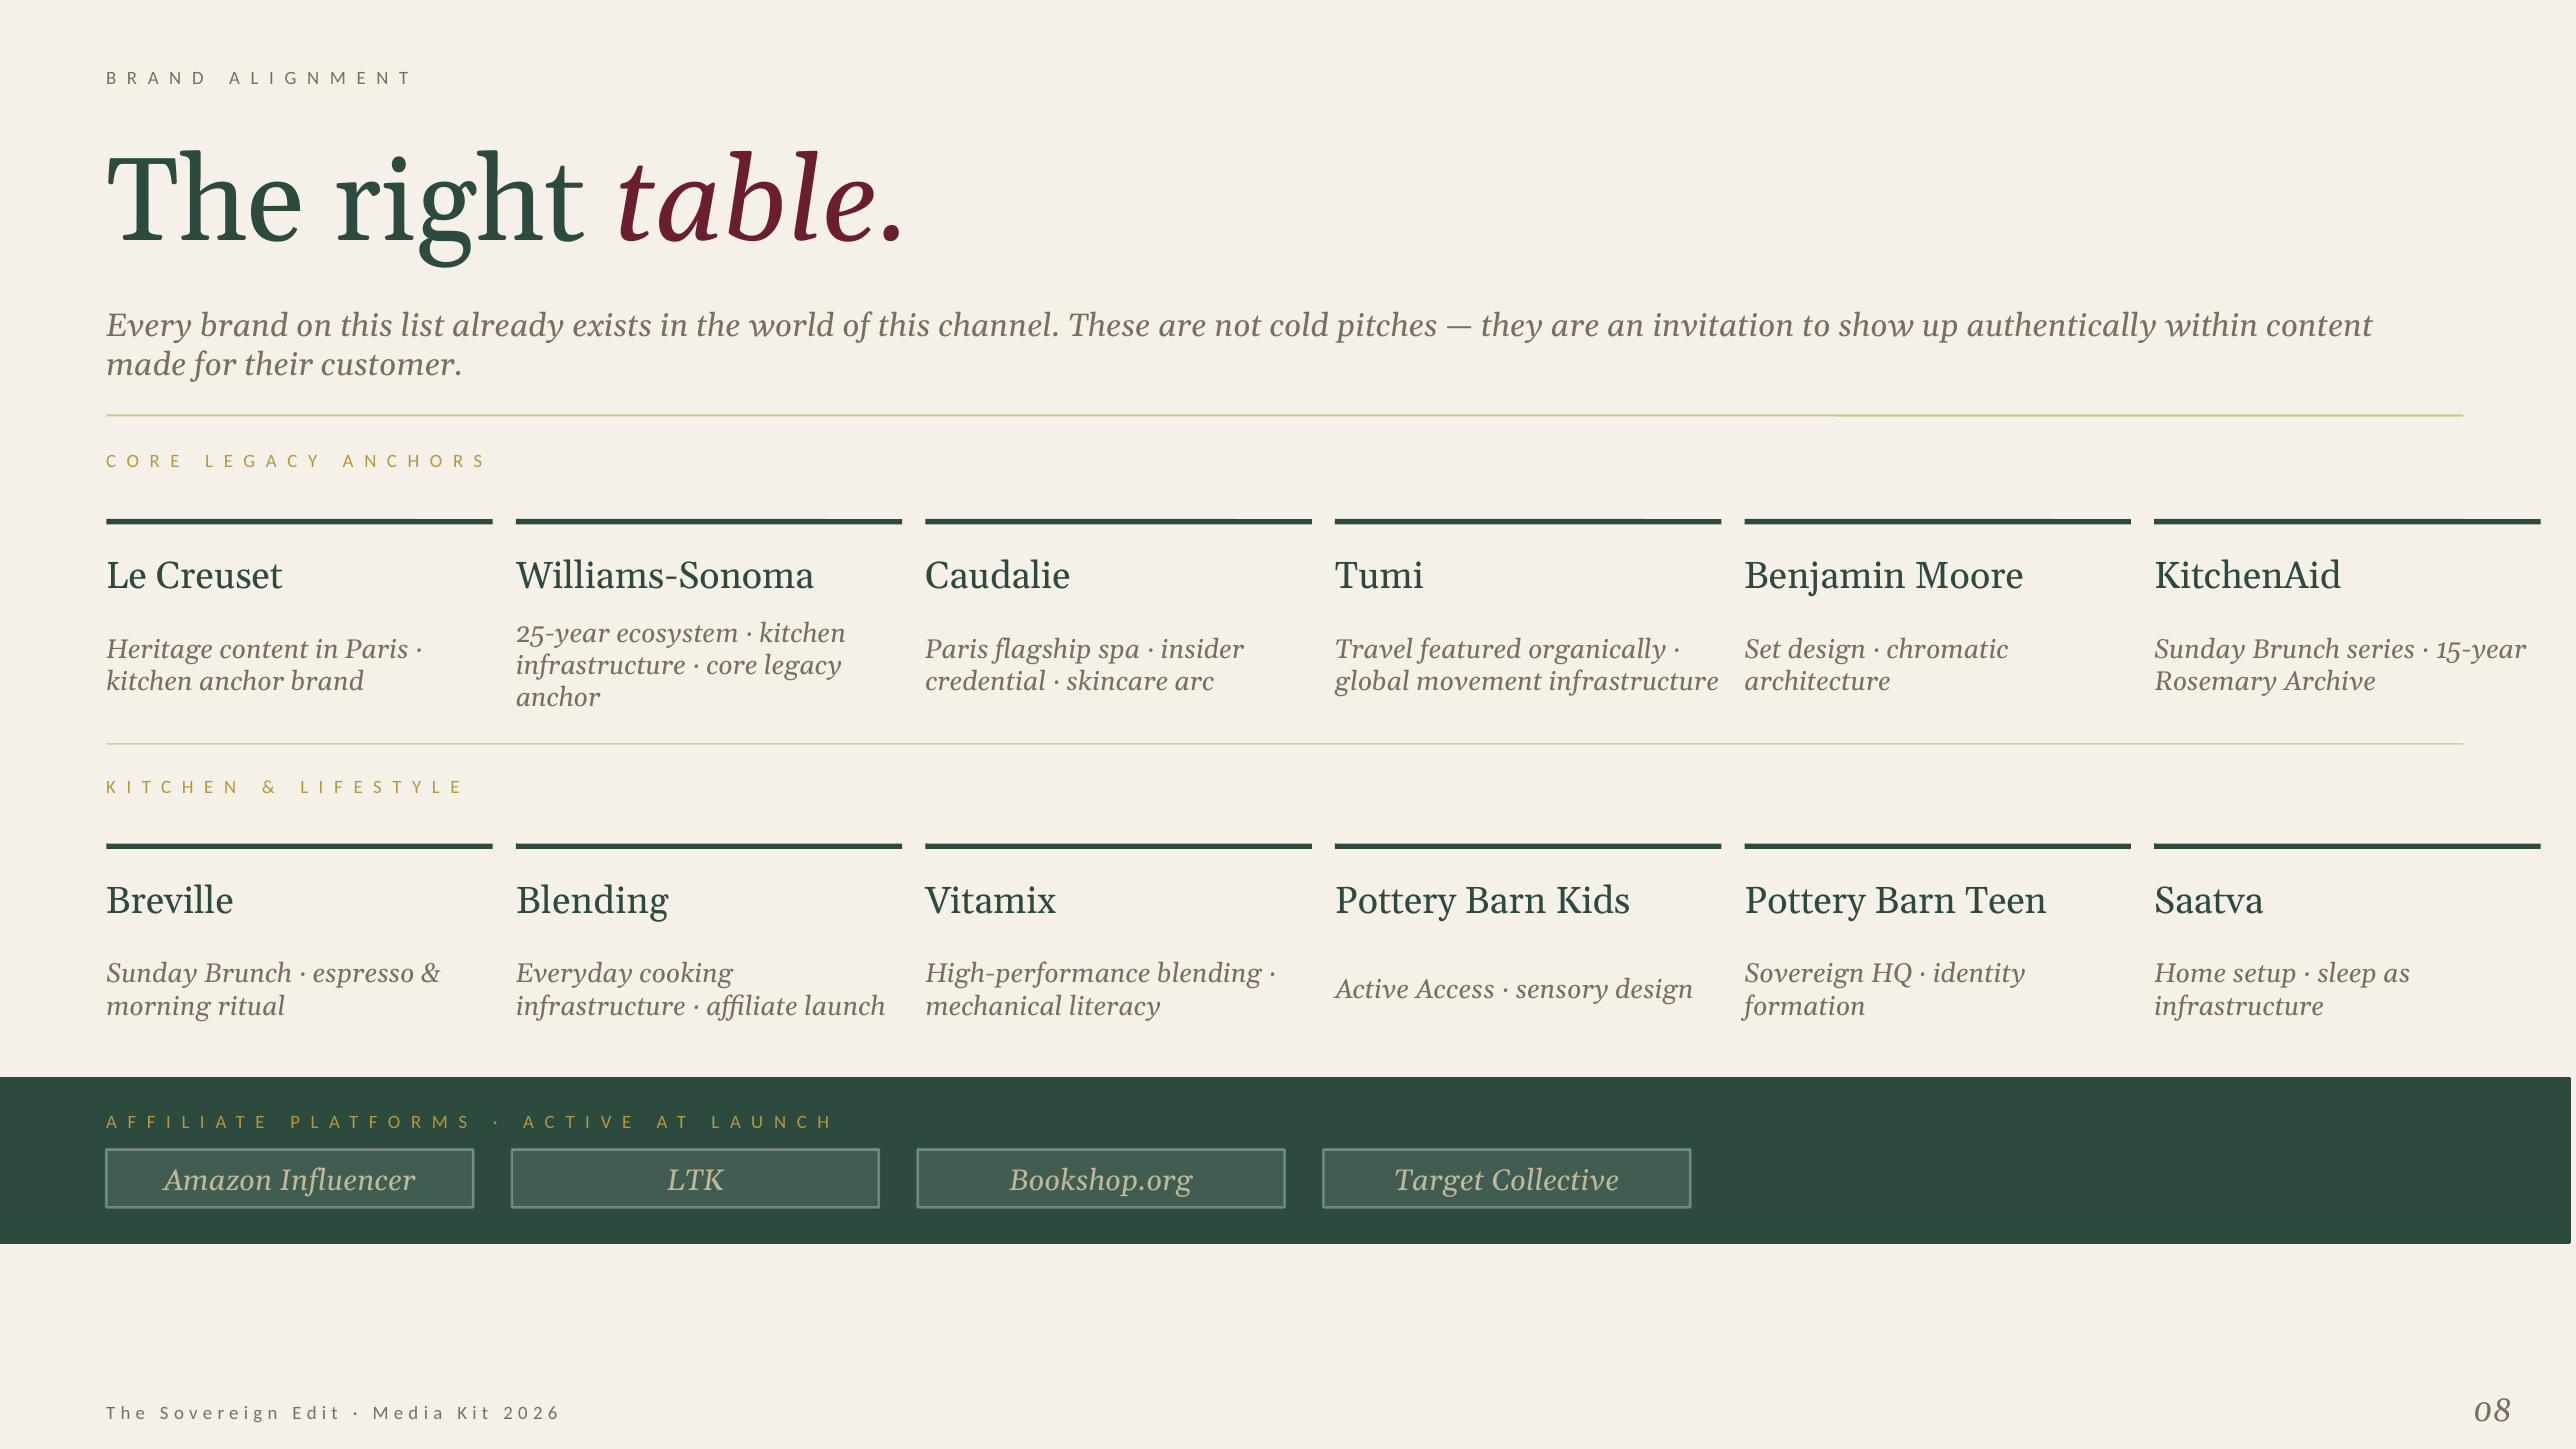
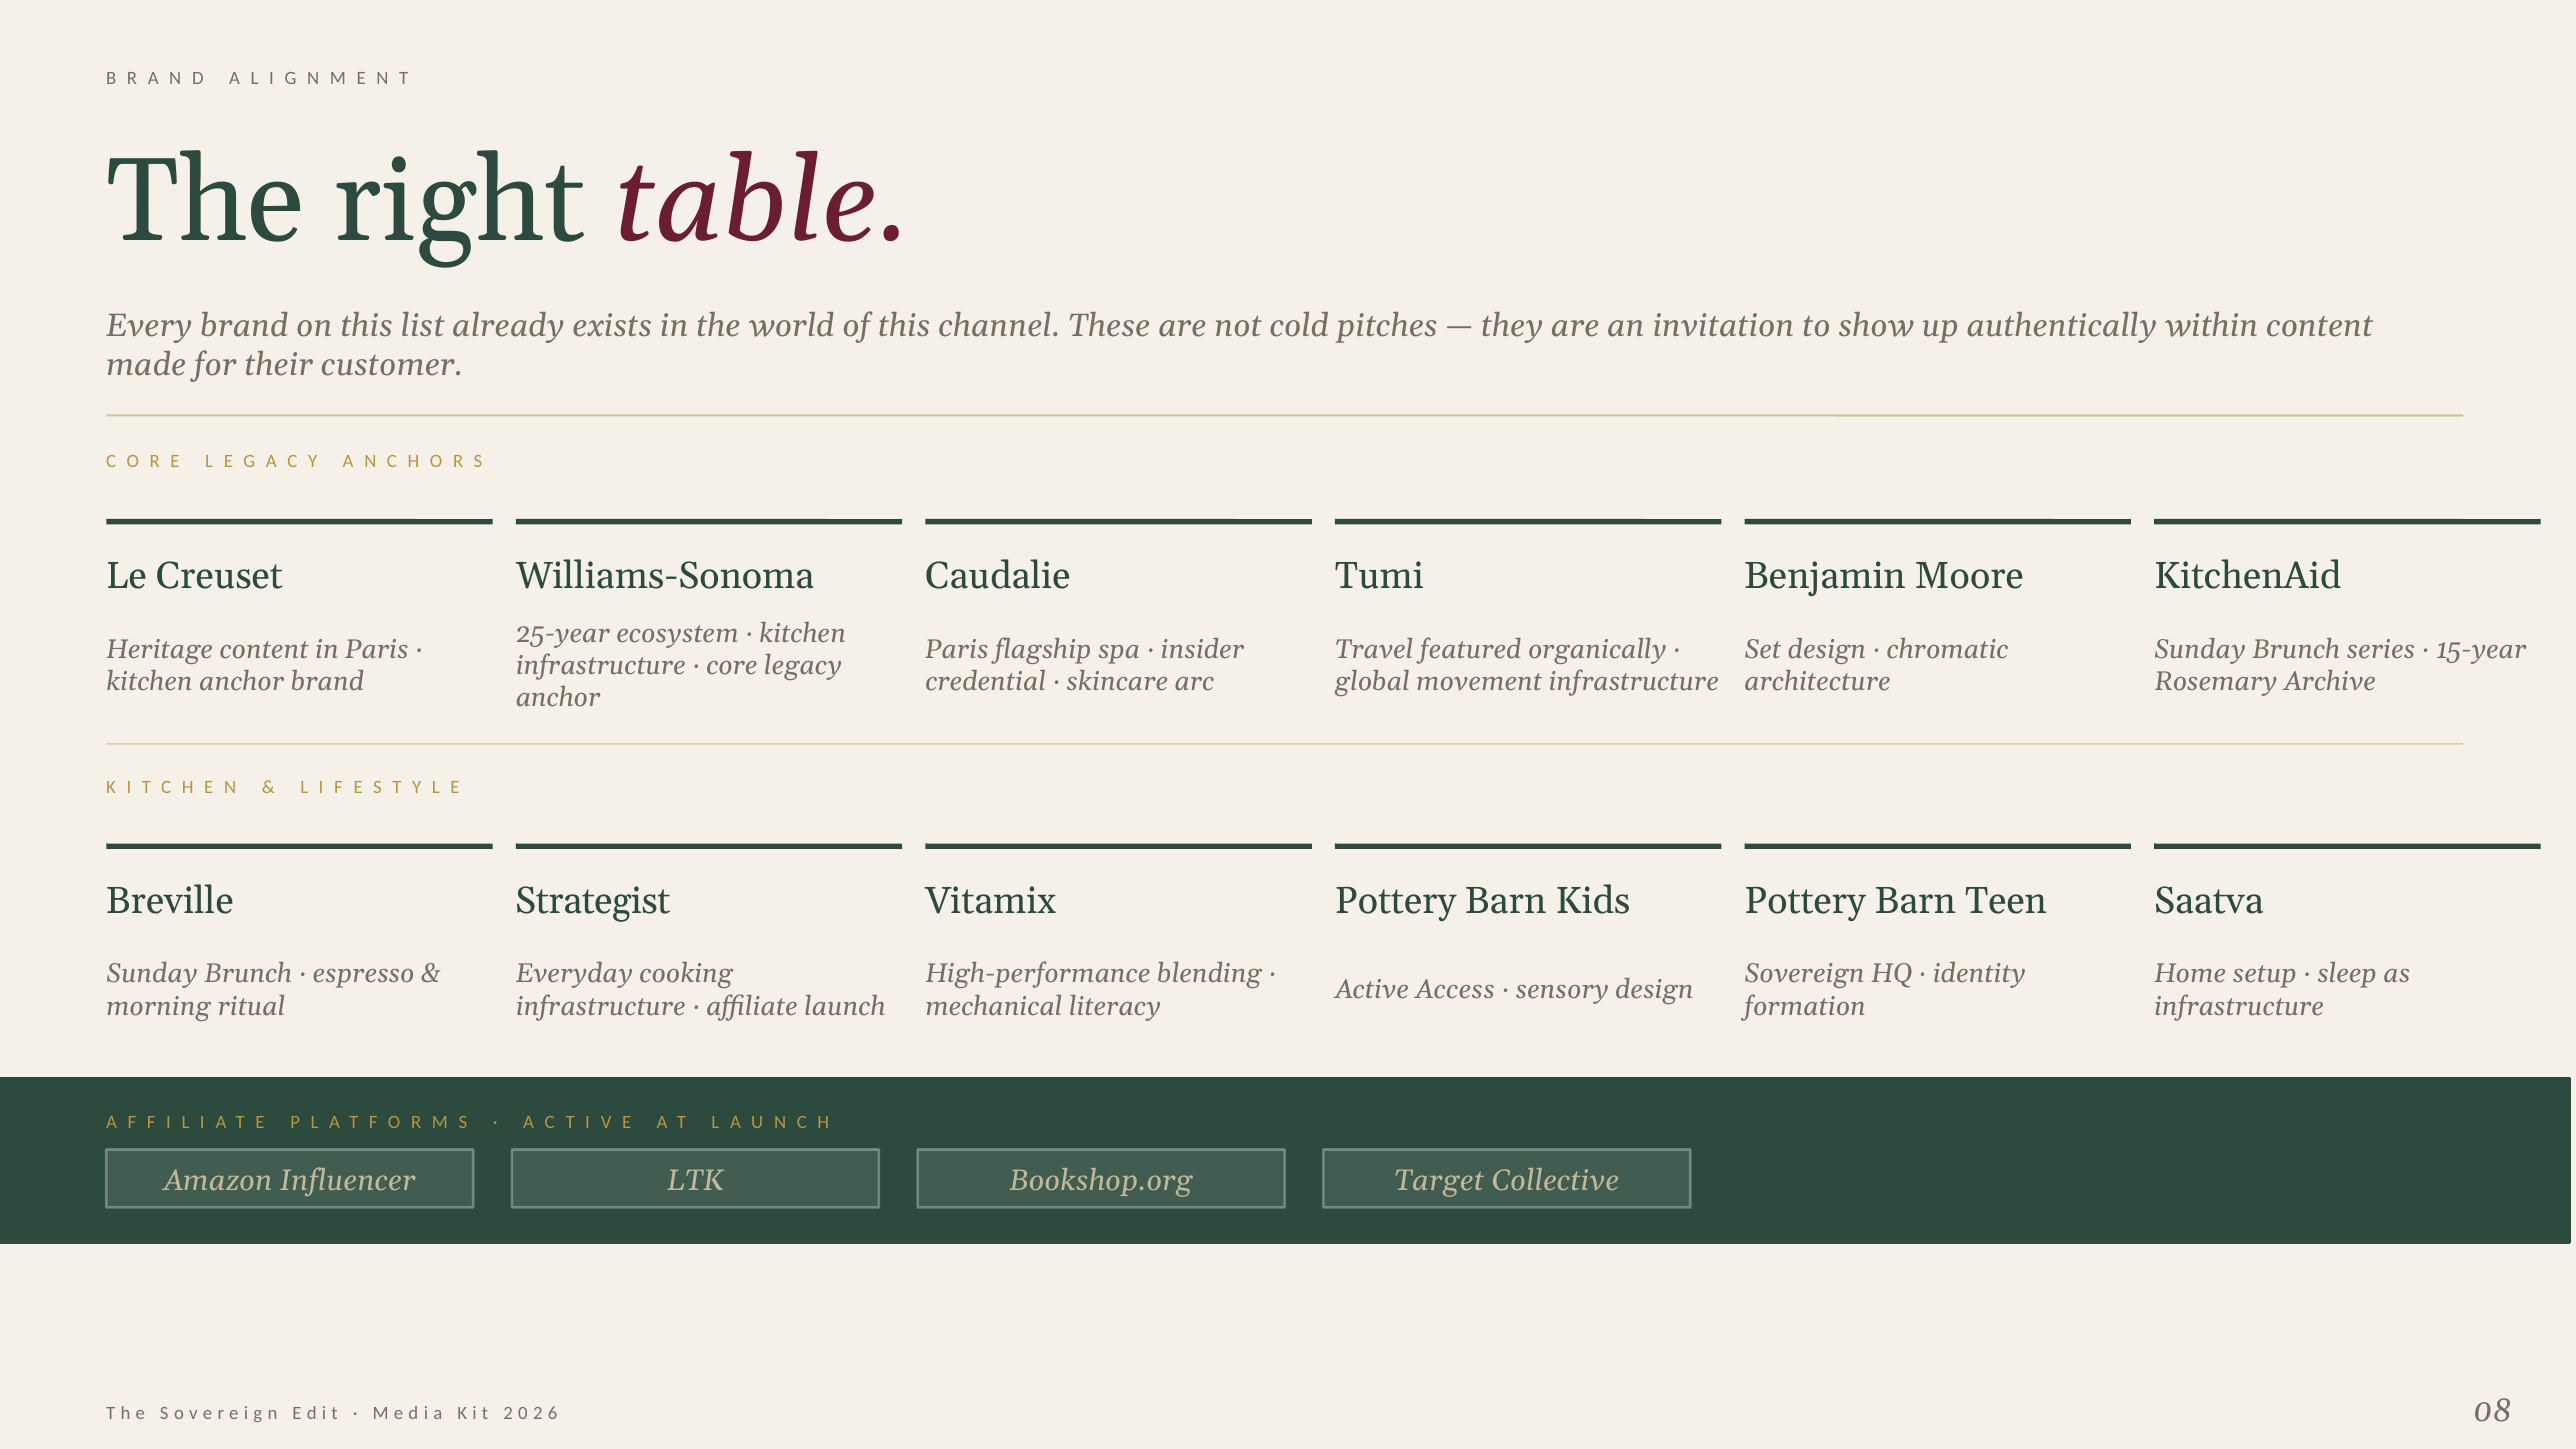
Blending: Blending -> Strategist (593, 901)
